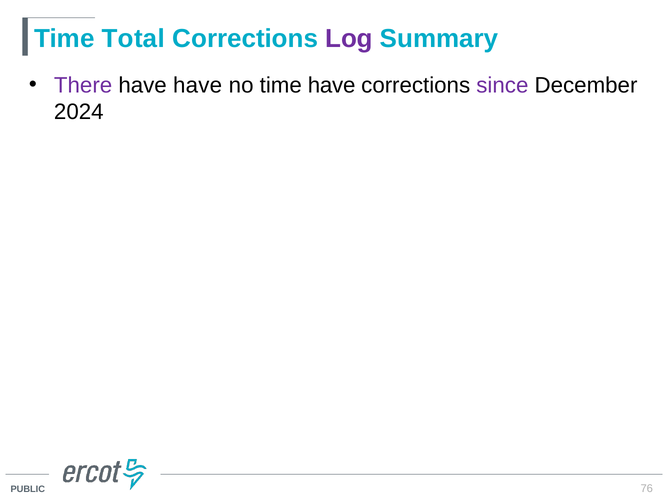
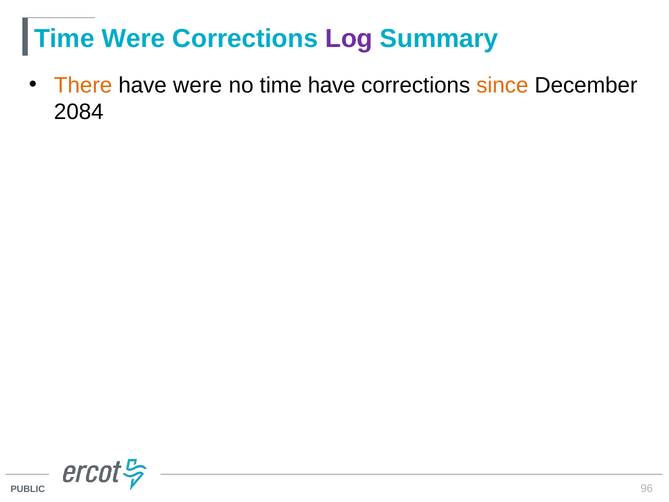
Time Total: Total -> Were (134, 39)
There colour: purple -> orange (83, 85)
have have: have -> were (198, 85)
since colour: purple -> orange (502, 85)
2024: 2024 -> 2084 (79, 112)
76: 76 -> 96 (647, 489)
